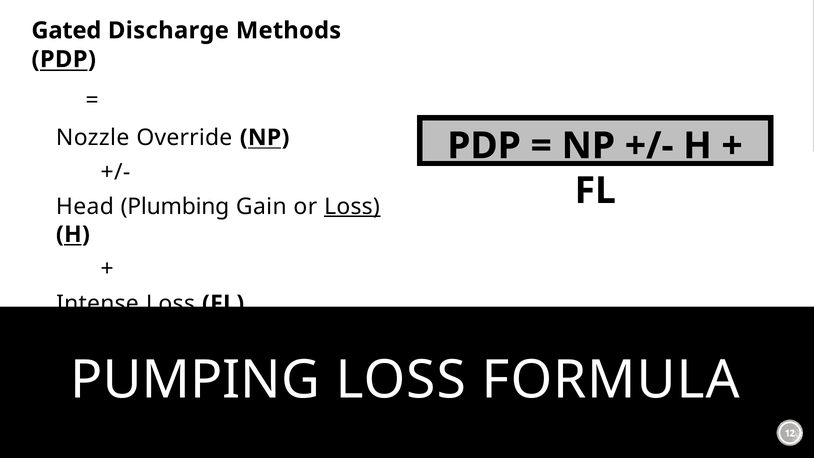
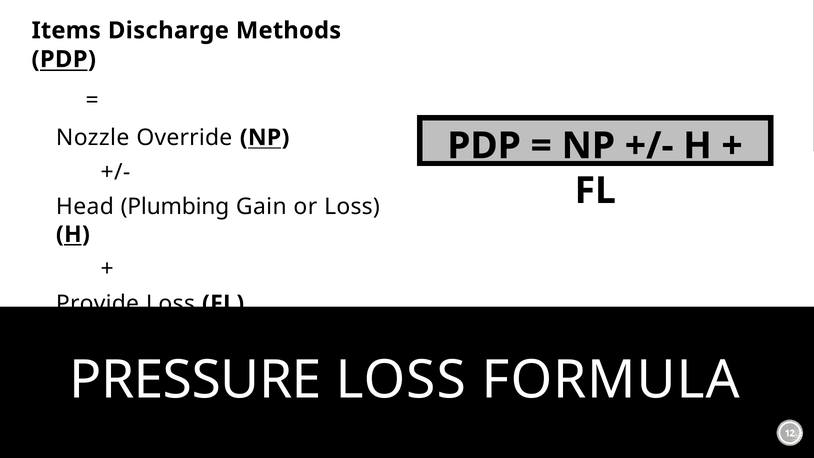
Gated: Gated -> Items (66, 31)
Loss underline: present -> none (352, 207)
Intense: Intense -> Provide (97, 303)
PUMPING: PUMPING -> PRESSURE (195, 380)
